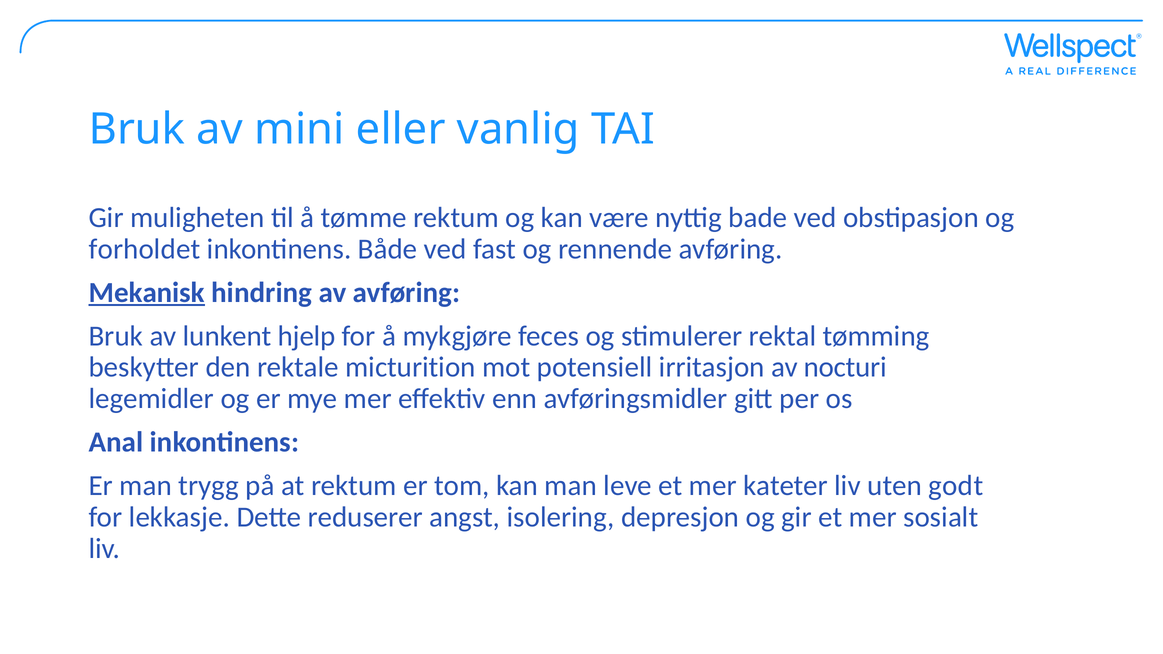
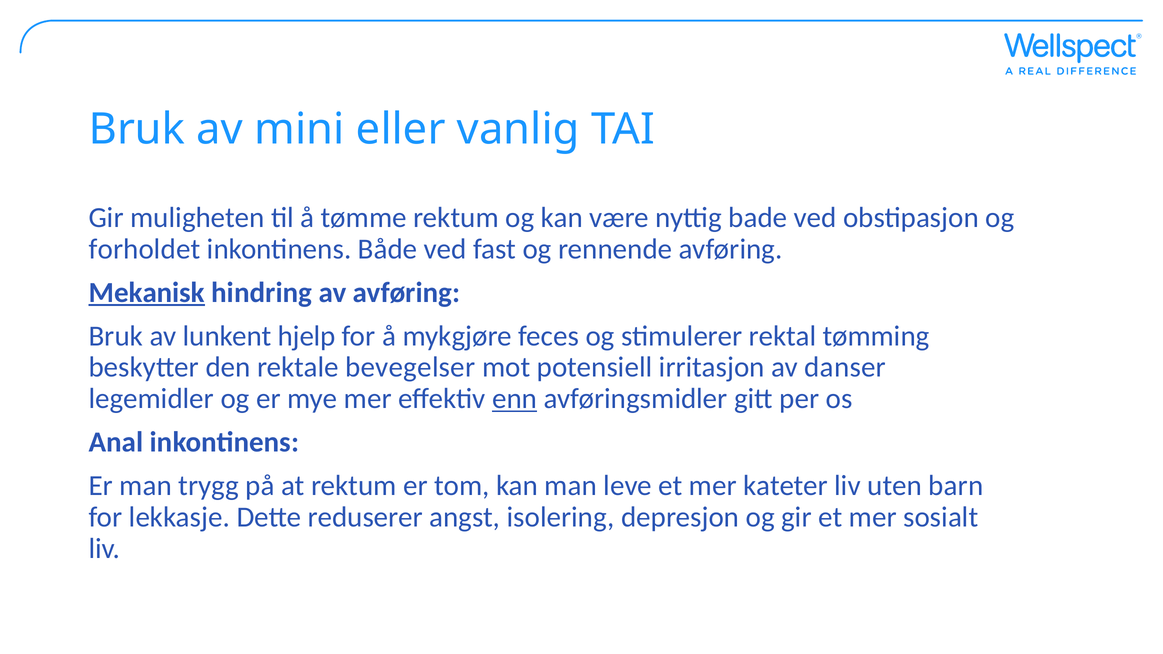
micturition: micturition -> bevegelser (410, 367)
nocturi: nocturi -> danser (845, 367)
enn underline: none -> present (515, 399)
godt: godt -> barn (956, 486)
